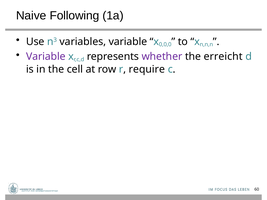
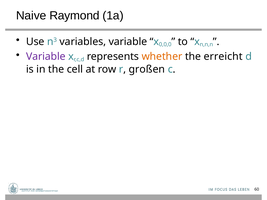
Following: Following -> Raymond (74, 16)
whether colour: purple -> orange (162, 57)
require: require -> großen (147, 69)
